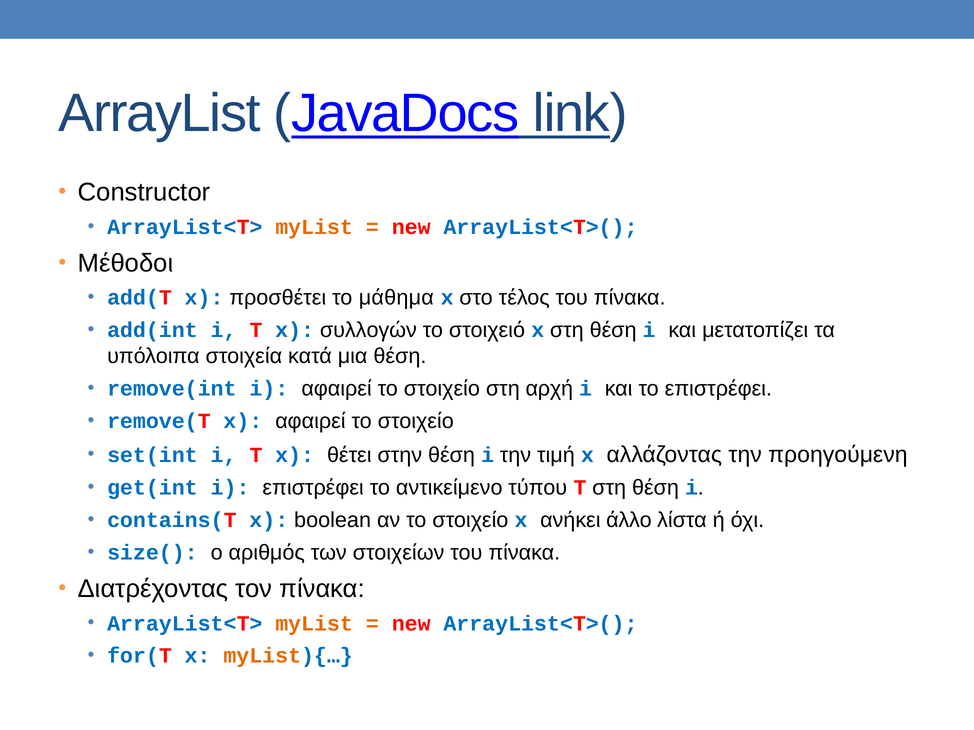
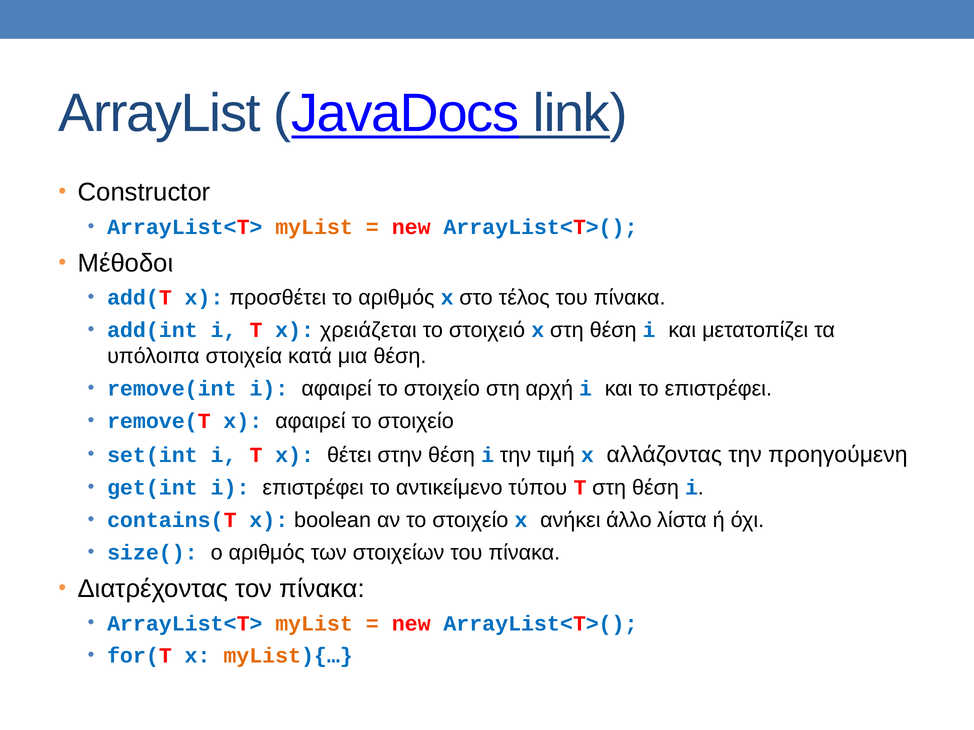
το μάθημα: μάθημα -> αριθμός (396, 298)
συλλογών: συλλογών -> χρειάζεται (368, 330)
